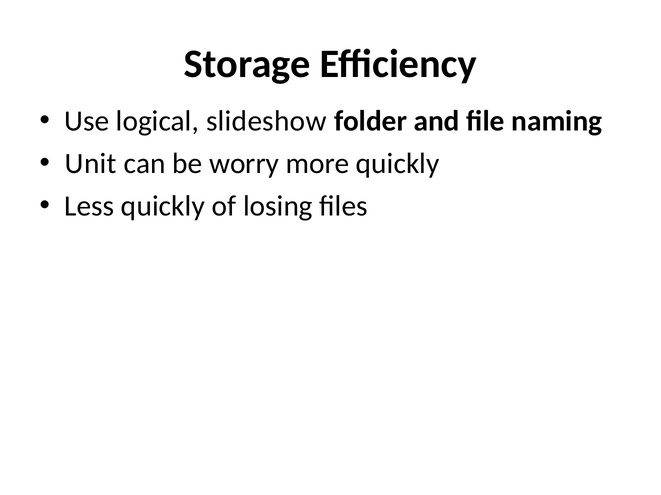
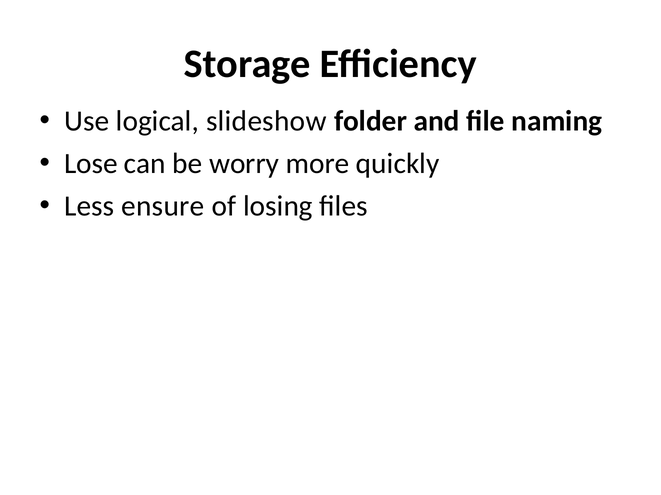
Unit: Unit -> Lose (91, 164)
Less quickly: quickly -> ensure (163, 206)
